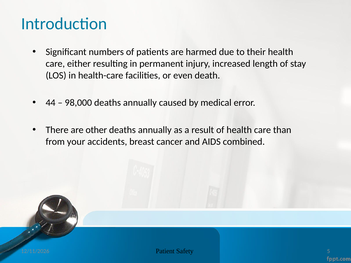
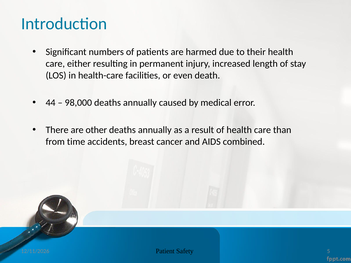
your: your -> time (76, 142)
